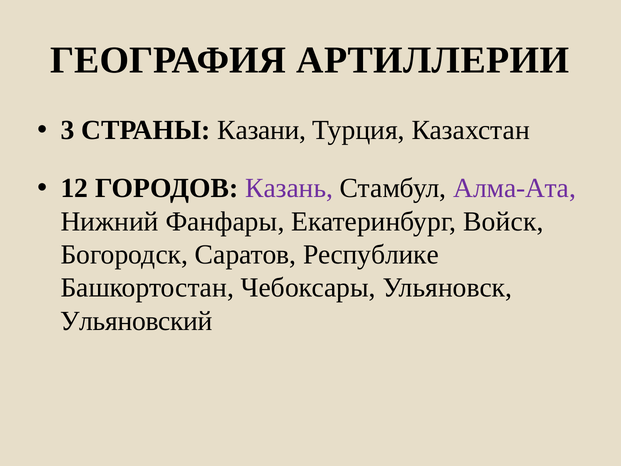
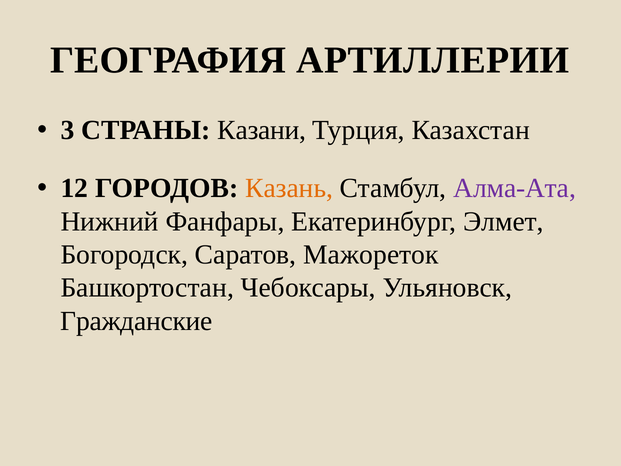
Казань colour: purple -> orange (289, 188)
Войск: Войск -> Элмет (503, 221)
Республике: Республике -> Мажореток (371, 254)
Ульяновский: Ульяновский -> Гражданские (136, 321)
